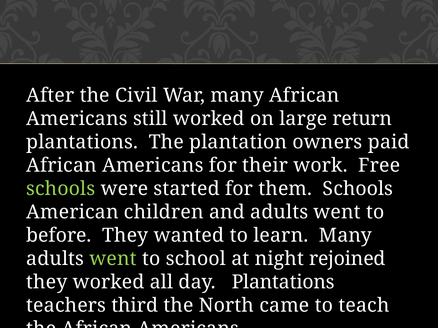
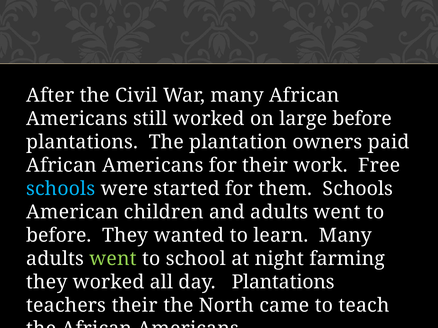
large return: return -> before (362, 119)
schools colour: light green -> light blue (61, 189)
rejoined: rejoined -> farming (347, 259)
teachers third: third -> their (135, 306)
